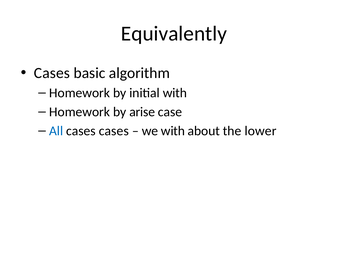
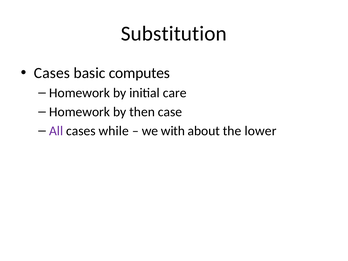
Equivalently: Equivalently -> Substitution (174, 34)
algorithm: algorithm -> computes (139, 73)
initial with: with -> care (175, 93)
arise: arise -> then (142, 112)
All colour: blue -> purple (56, 131)
cases cases: cases -> while (114, 131)
